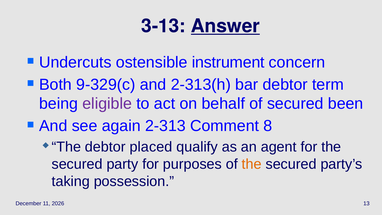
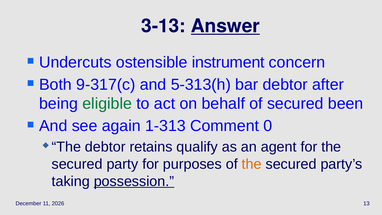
9-329(c: 9-329(c -> 9-317(c (106, 85)
2-313(h: 2-313(h -> 5-313(h (201, 85)
term: term -> after (328, 85)
eligible colour: purple -> green (107, 104)
2-313: 2-313 -> 1-313 (165, 126)
8: 8 -> 0 (268, 126)
placed: placed -> retains (151, 147)
possession underline: none -> present (134, 181)
